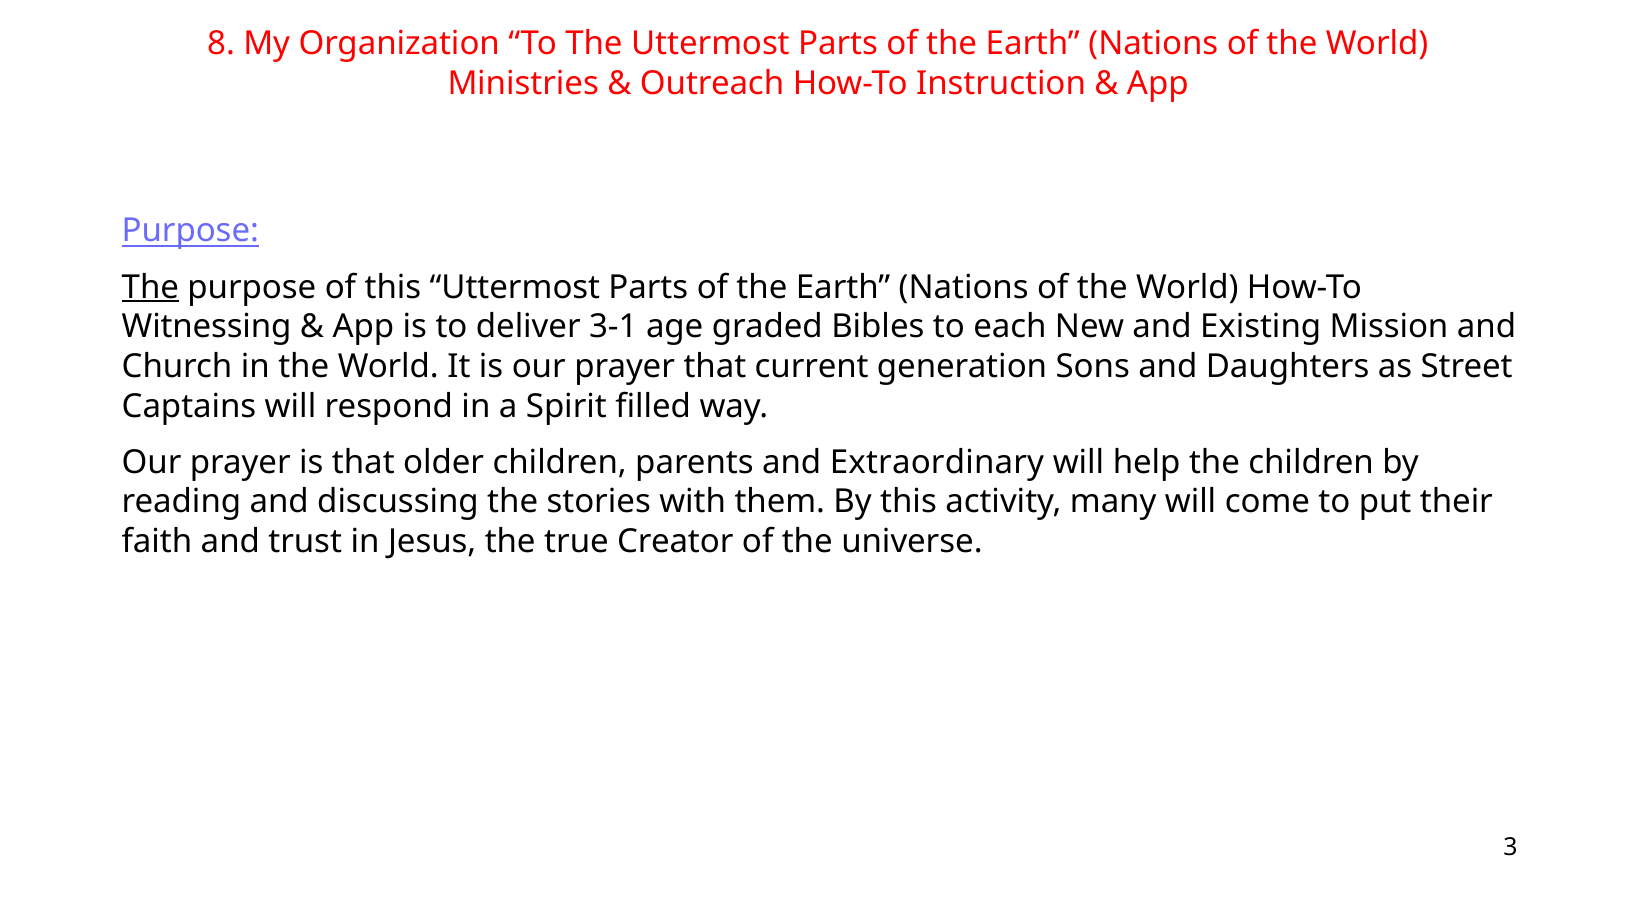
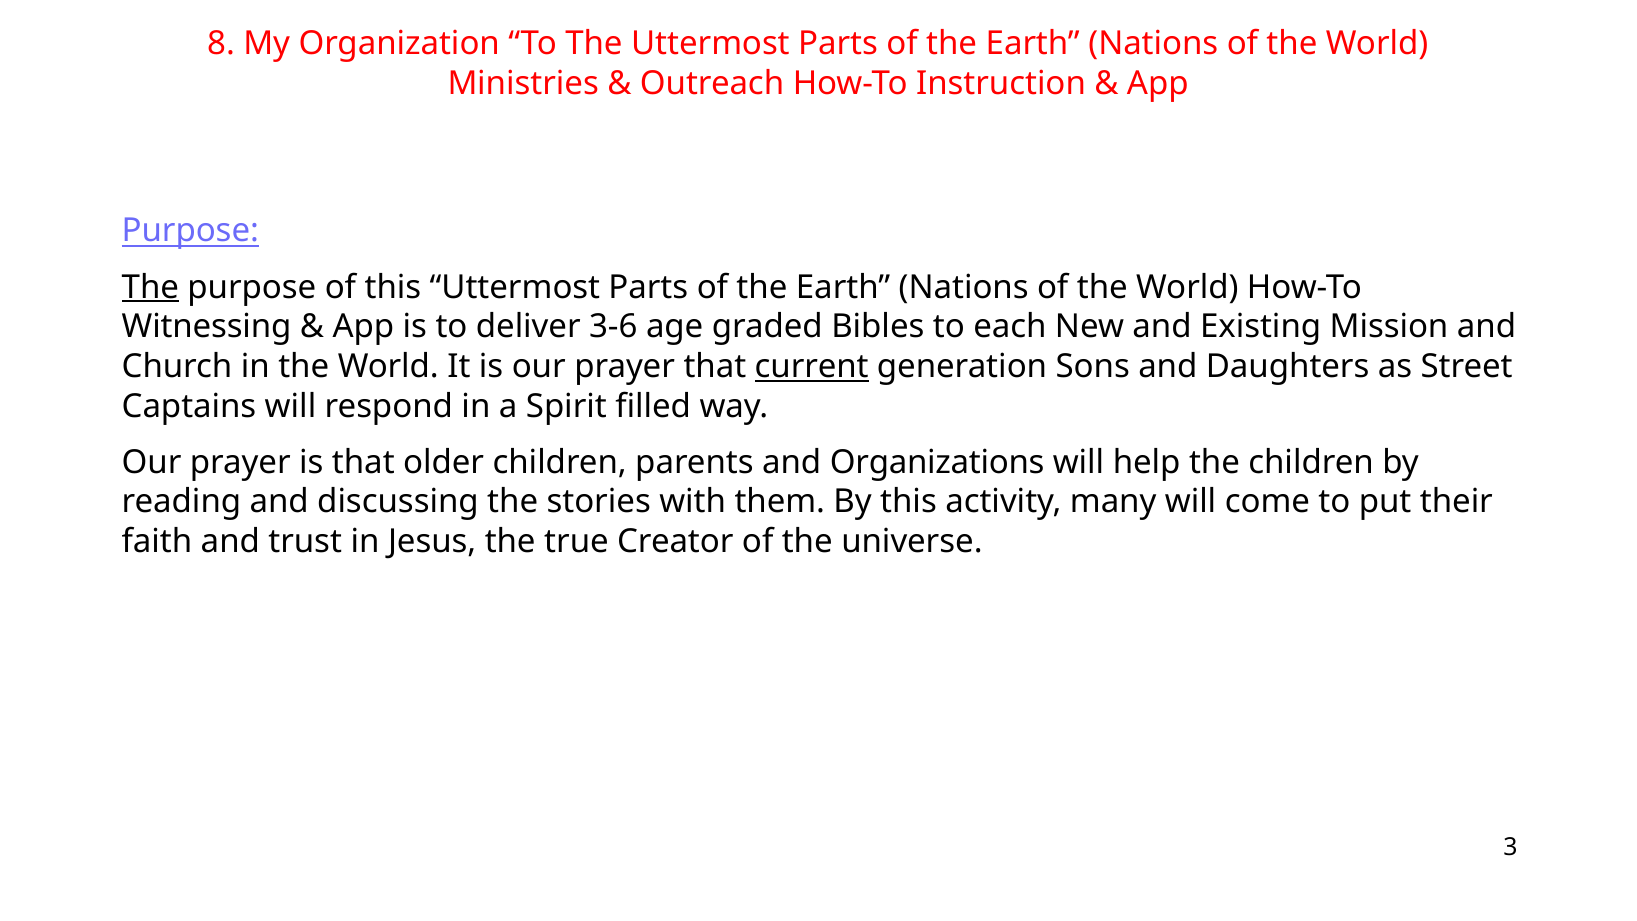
3-1: 3-1 -> 3-6 (613, 327)
current underline: none -> present (812, 367)
Extraordinary: Extraordinary -> Organizations (937, 462)
